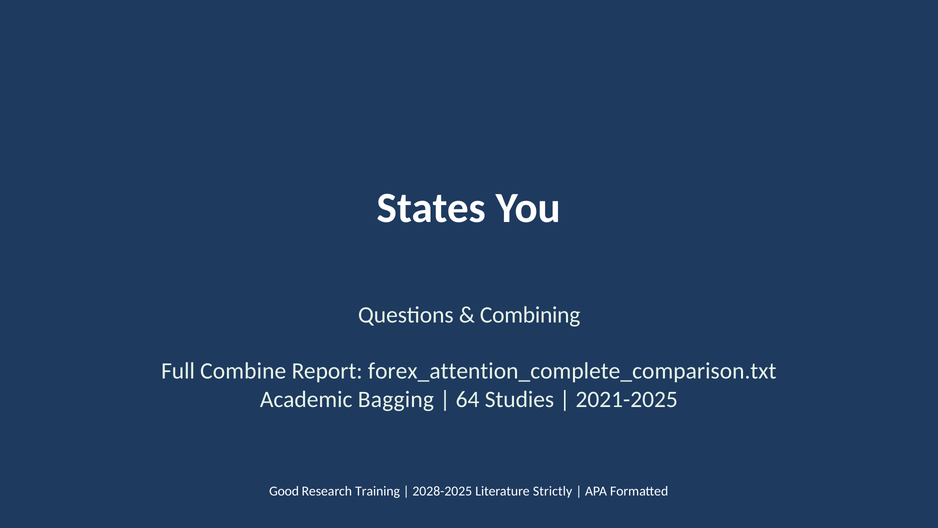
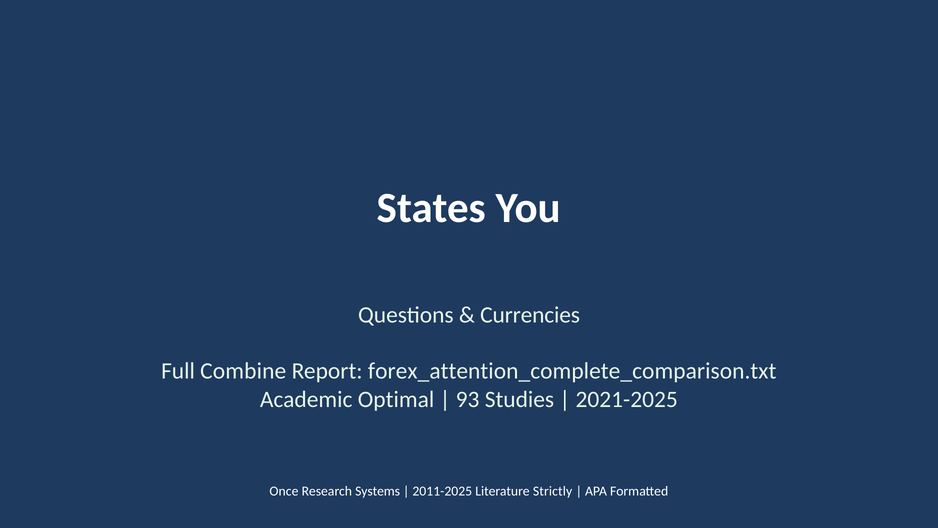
Combining: Combining -> Currencies (530, 315)
Bagging: Bagging -> Optimal (396, 399)
64: 64 -> 93 (468, 399)
Good: Good -> Once (284, 491)
Training: Training -> Systems (378, 491)
2028-2025: 2028-2025 -> 2011-2025 (442, 491)
